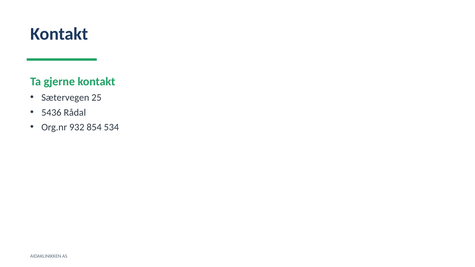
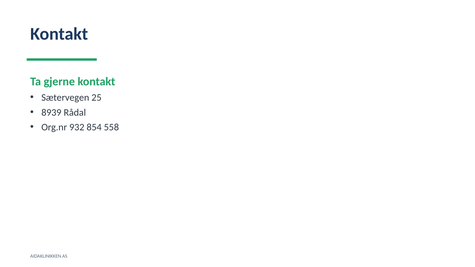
5436: 5436 -> 8939 (51, 113)
534: 534 -> 558 (111, 127)
